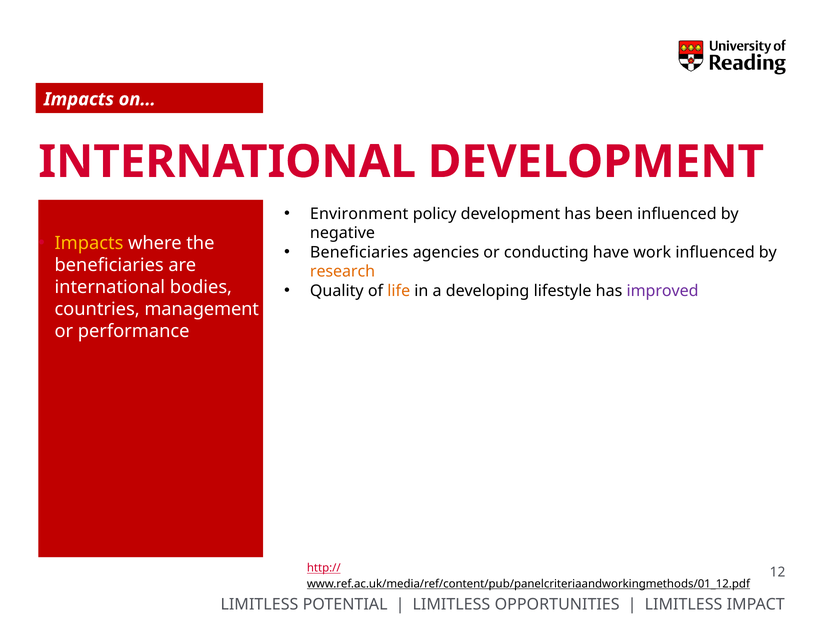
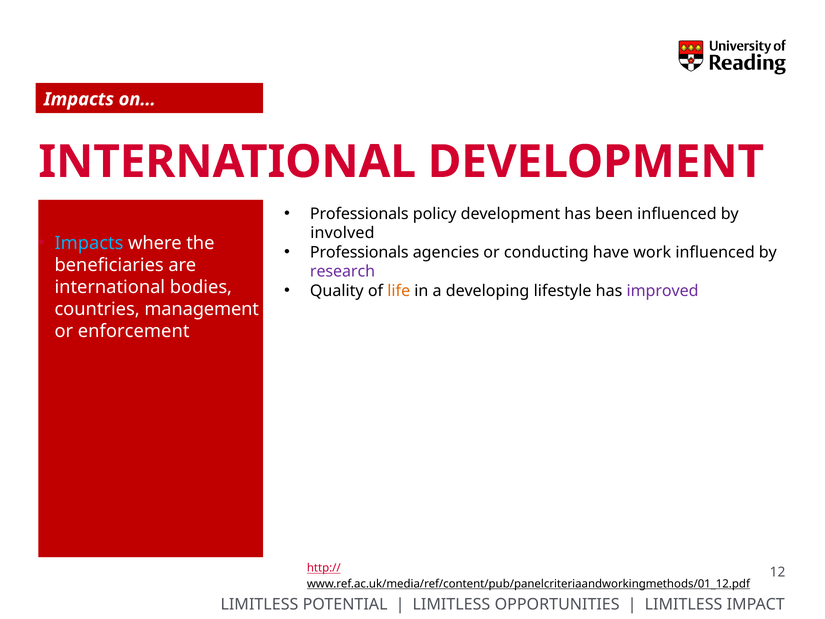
Environment: Environment -> Professionals (359, 214)
negative: negative -> involved (342, 233)
Impacts colour: yellow -> light blue (89, 243)
Beneficiaries: Beneficiaries -> Professionals (359, 252)
research colour: orange -> purple (343, 272)
performance: performance -> enforcement (134, 331)
